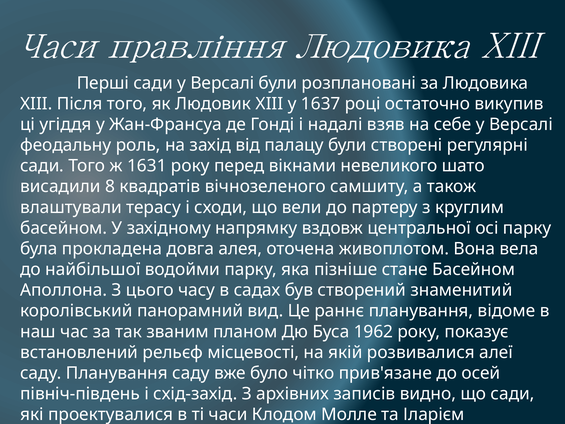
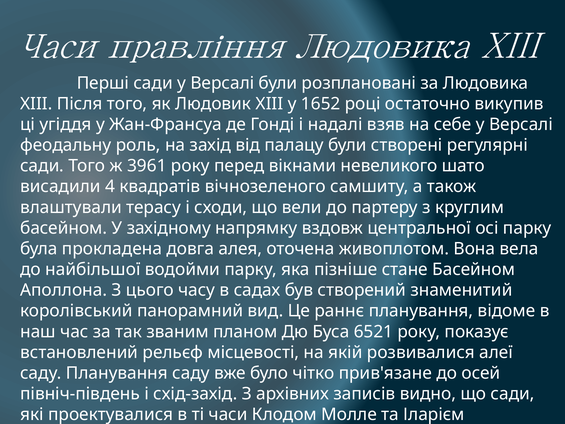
1637: 1637 -> 1652 (321, 104)
1631: 1631 -> 3961 (147, 166)
8: 8 -> 4 (110, 186)
1962: 1962 -> 6521 (373, 331)
